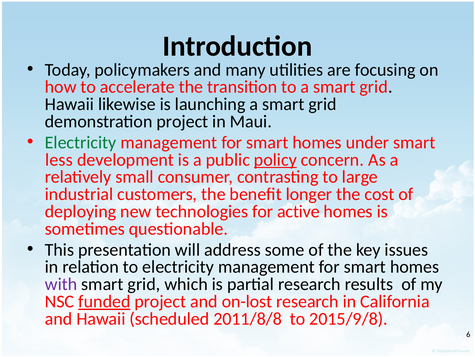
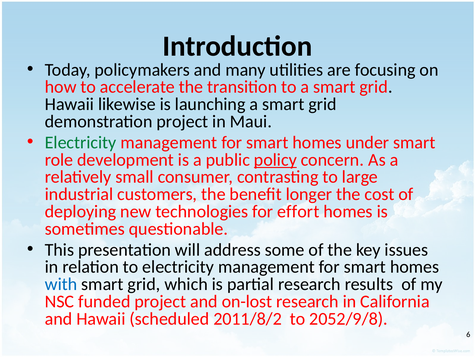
less: less -> role (59, 159)
active: active -> effort (298, 211)
with colour: purple -> blue (61, 284)
funded underline: present -> none (104, 301)
2011/8/8: 2011/8/8 -> 2011/8/2 (248, 318)
2015/9/8: 2015/9/8 -> 2052/9/8 (349, 318)
